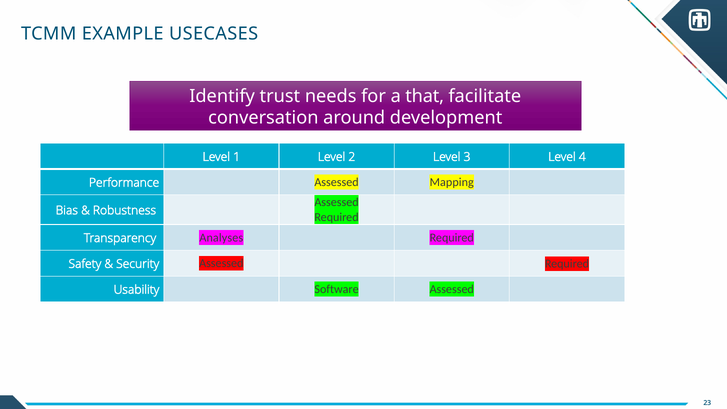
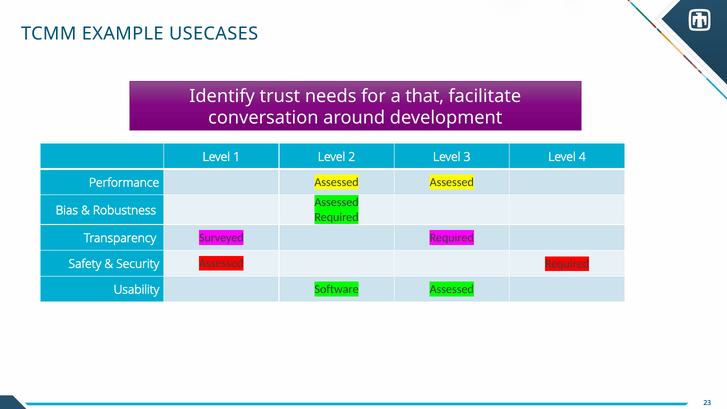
Assessed Mapping: Mapping -> Assessed (452, 182)
Analyses: Analyses -> Surveyed (221, 238)
